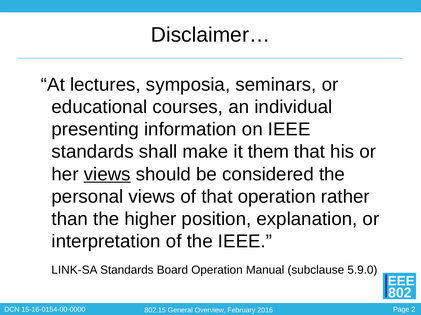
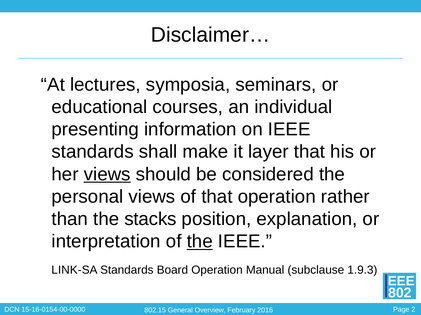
them: them -> layer (268, 152)
higher: higher -> stacks (151, 220)
the underline: none -> present (200, 242)
5.9.0: 5.9.0 -> 1.9.3 (362, 271)
